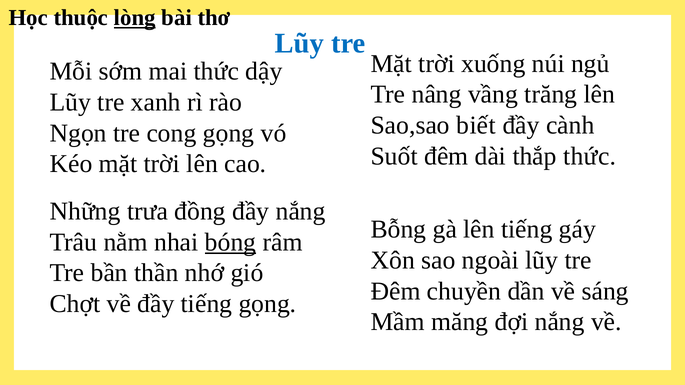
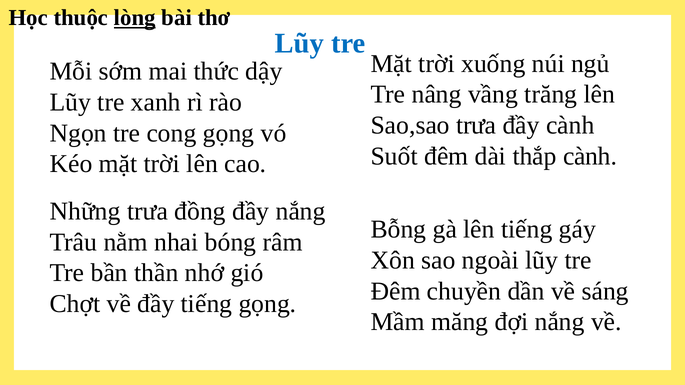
Sao,sao biết: biết -> trưa (476, 125)
thắp thức: thức -> cành (590, 156)
bóng underline: present -> none (231, 242)
